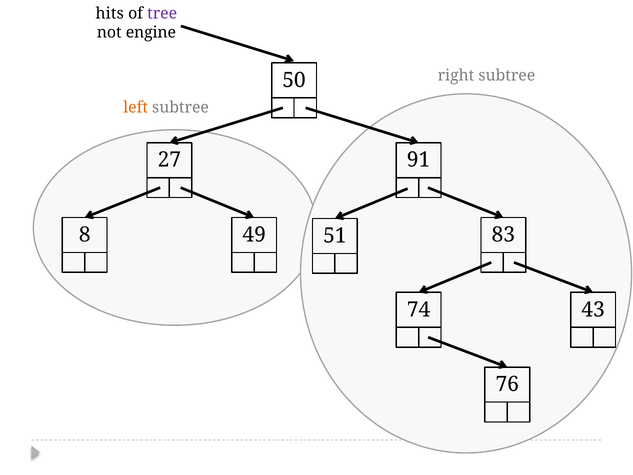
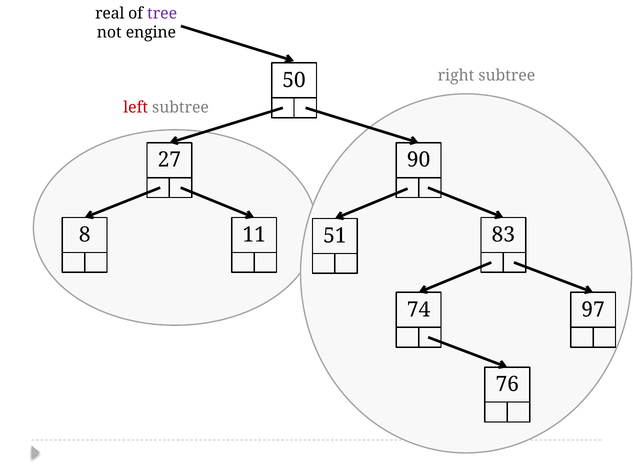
hits: hits -> real (110, 14)
left colour: orange -> red (136, 107)
91: 91 -> 90 (419, 160)
49: 49 -> 11 (254, 235)
43: 43 -> 97 (593, 309)
